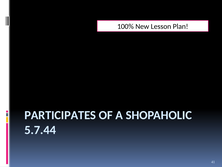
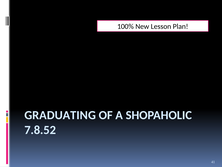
PARTICIPATES: PARTICIPATES -> GRADUATING (60, 115)
5.7.44: 5.7.44 -> 7.8.52 (40, 130)
